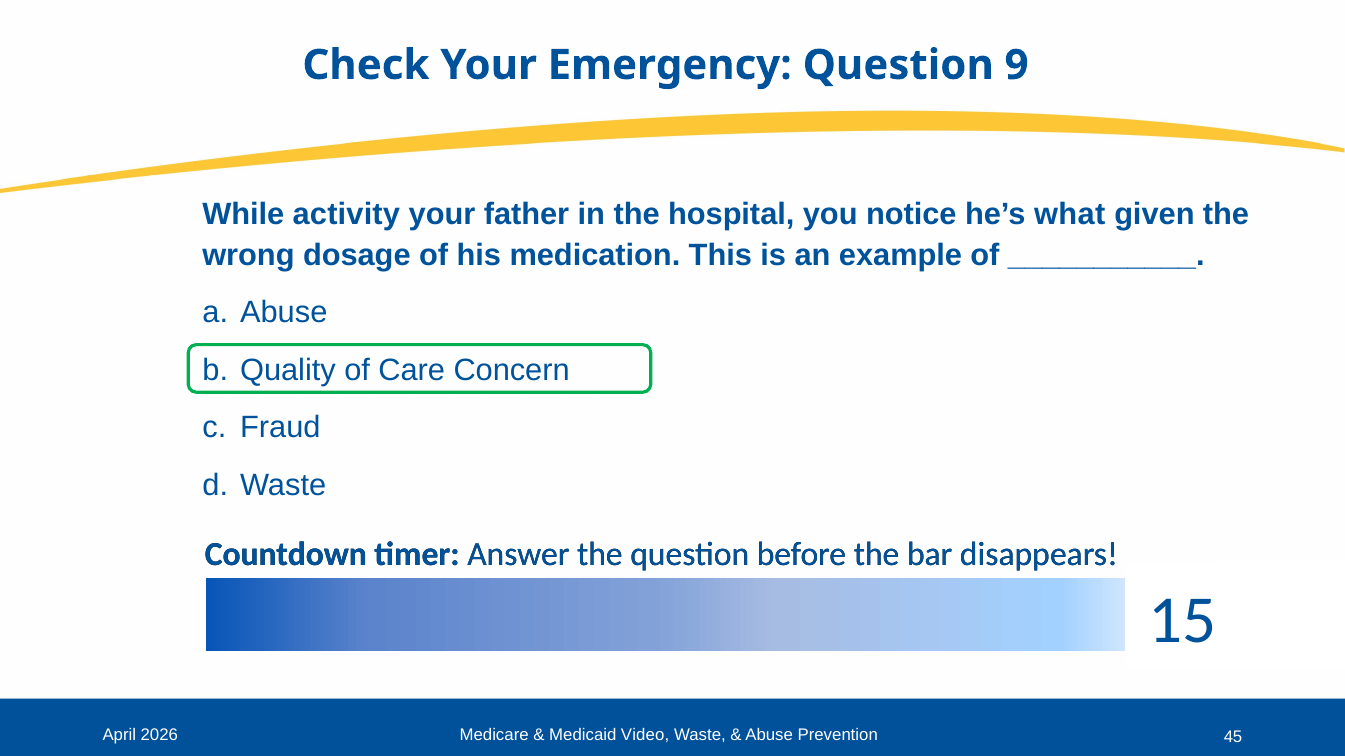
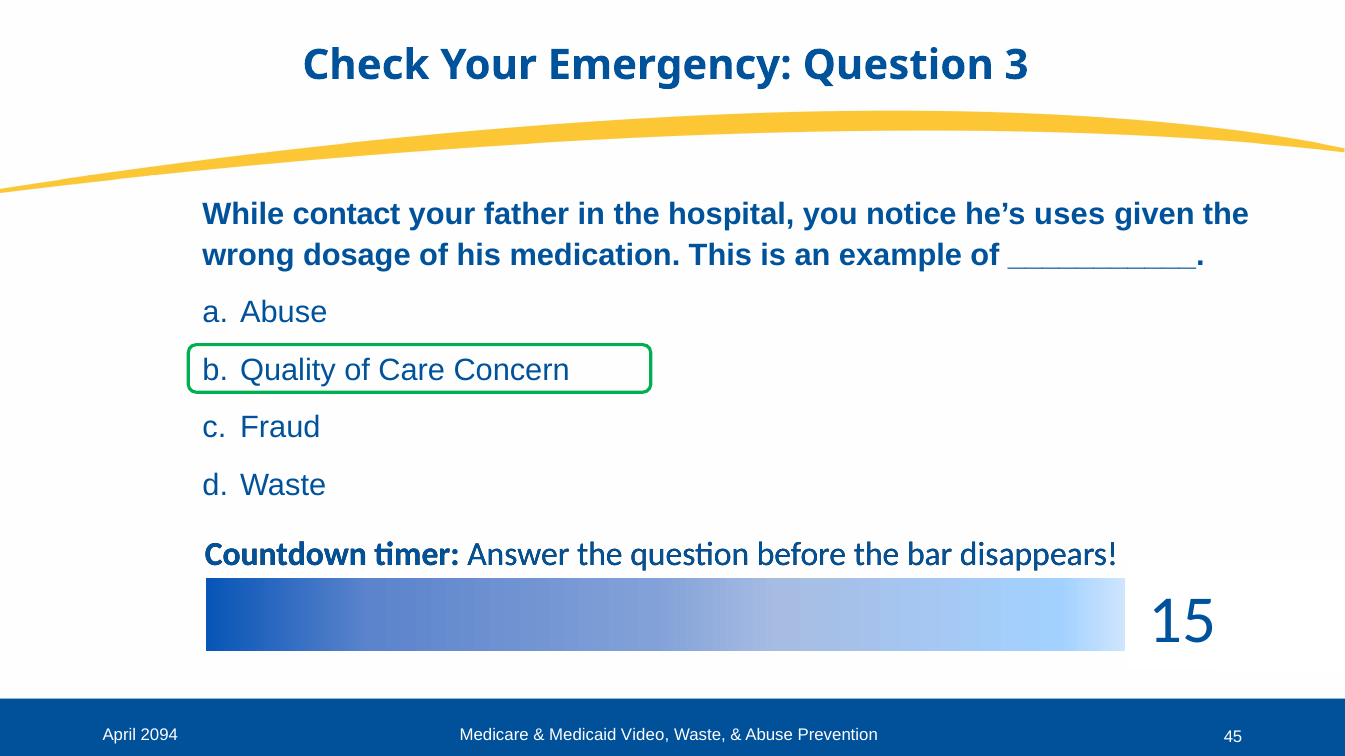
9: 9 -> 3 (1017, 65)
activity: activity -> contact (347, 215)
what: what -> uses (1070, 215)
2026: 2026 -> 2094 (159, 736)
